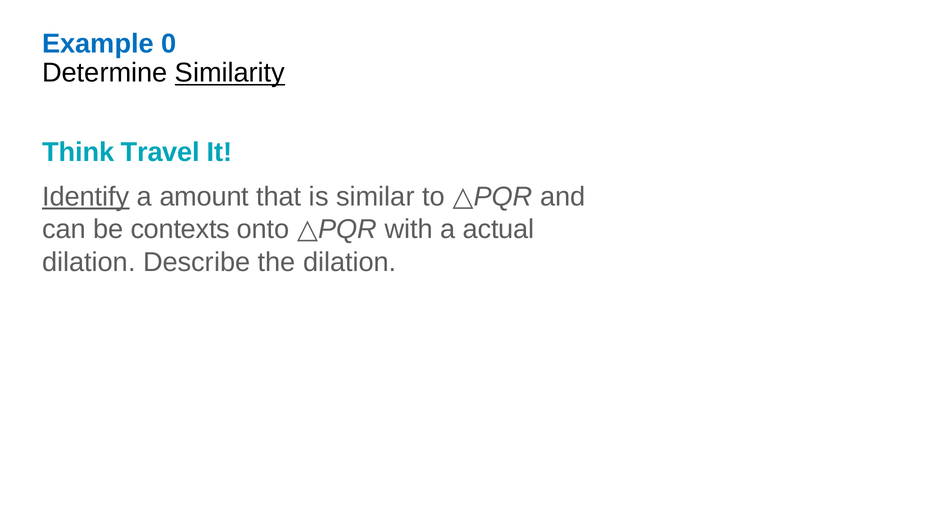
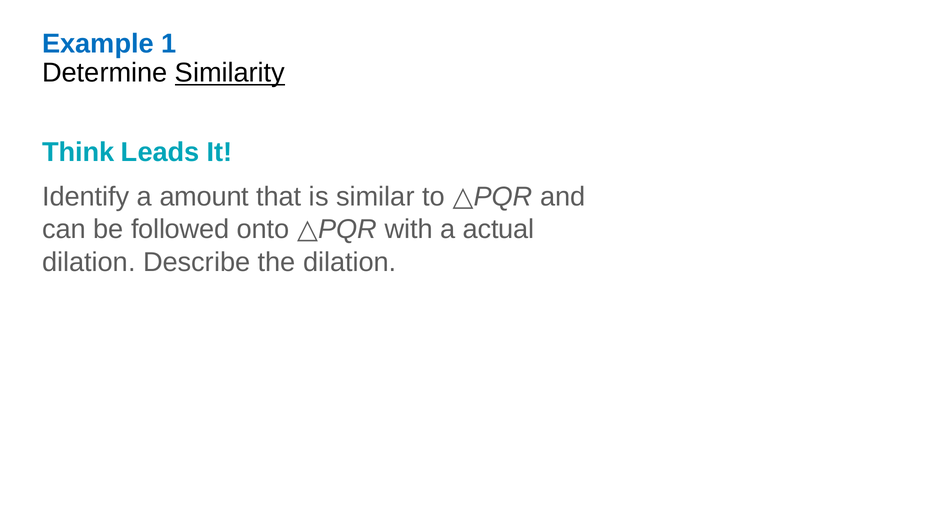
0: 0 -> 1 (169, 43)
Travel: Travel -> Leads (160, 152)
Identify underline: present -> none (86, 197)
contexts: contexts -> followed (180, 229)
